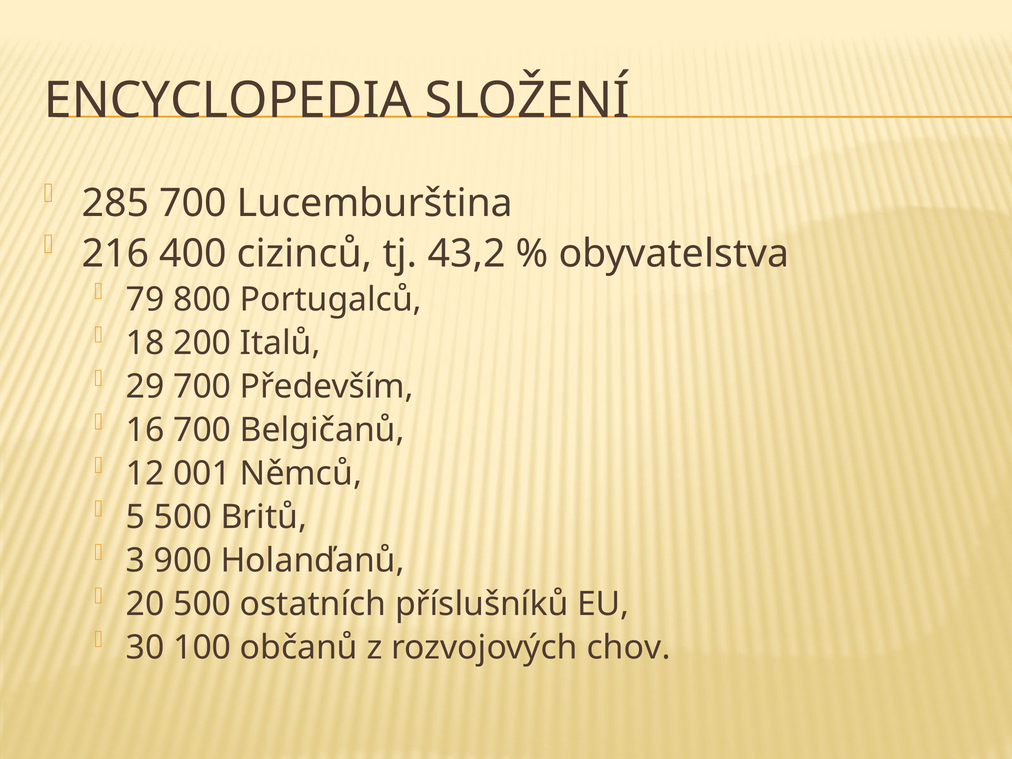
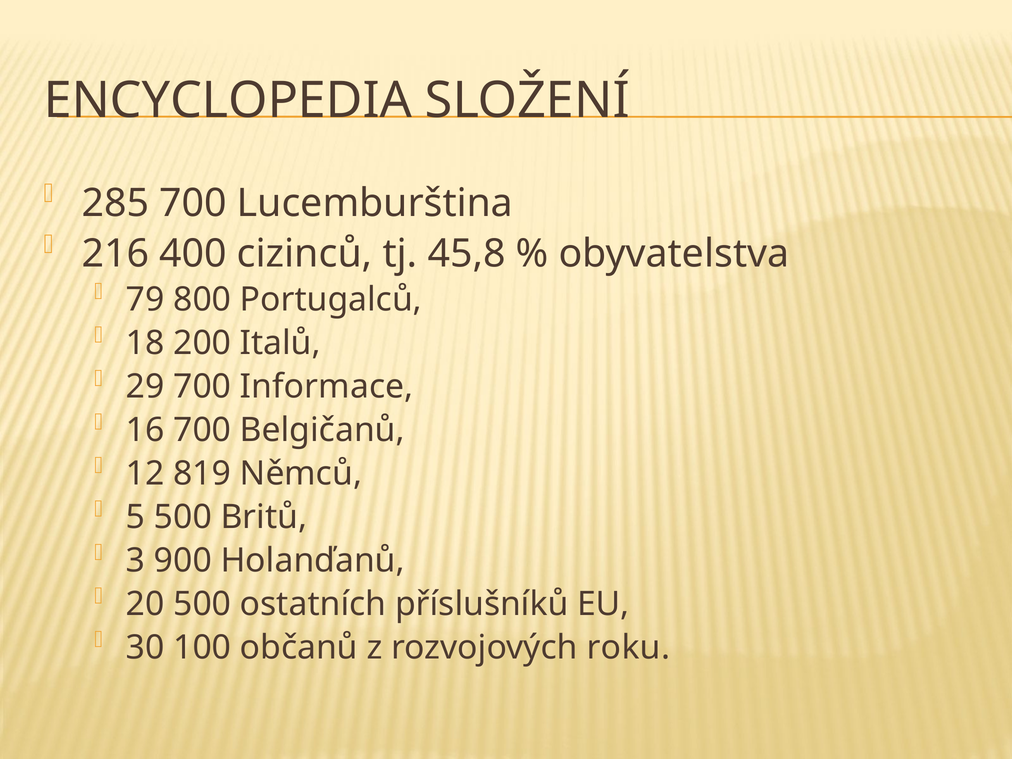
43,2: 43,2 -> 45,8 (467, 254)
Především: Především -> Informace (327, 387)
001: 001 -> 819 (202, 474)
chov: chov -> roku (628, 648)
